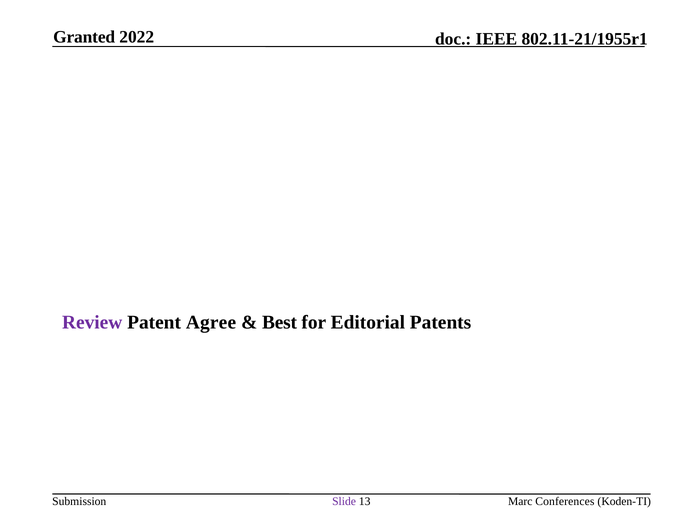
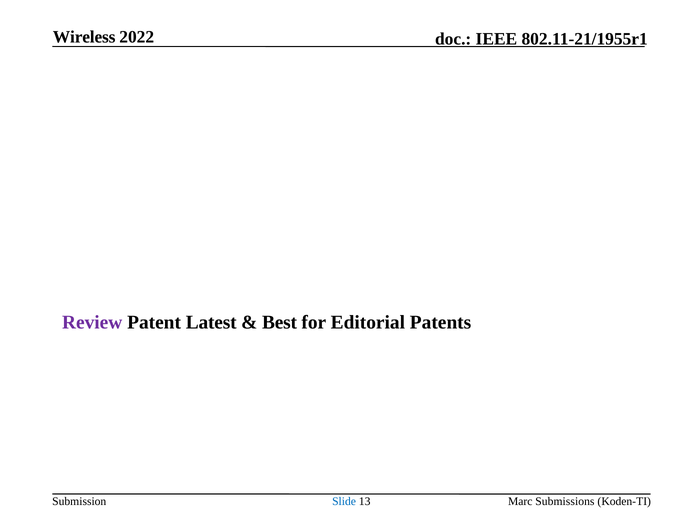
Granted: Granted -> Wireless (84, 37)
Agree: Agree -> Latest (211, 322)
Slide colour: purple -> blue (344, 501)
Conferences: Conferences -> Submissions (565, 501)
